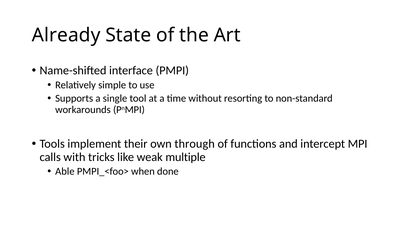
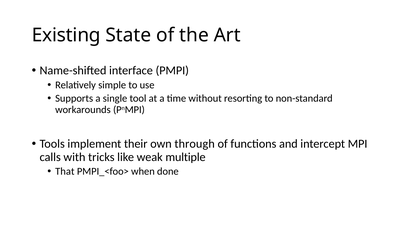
Already: Already -> Existing (66, 35)
Able: Able -> That (65, 171)
